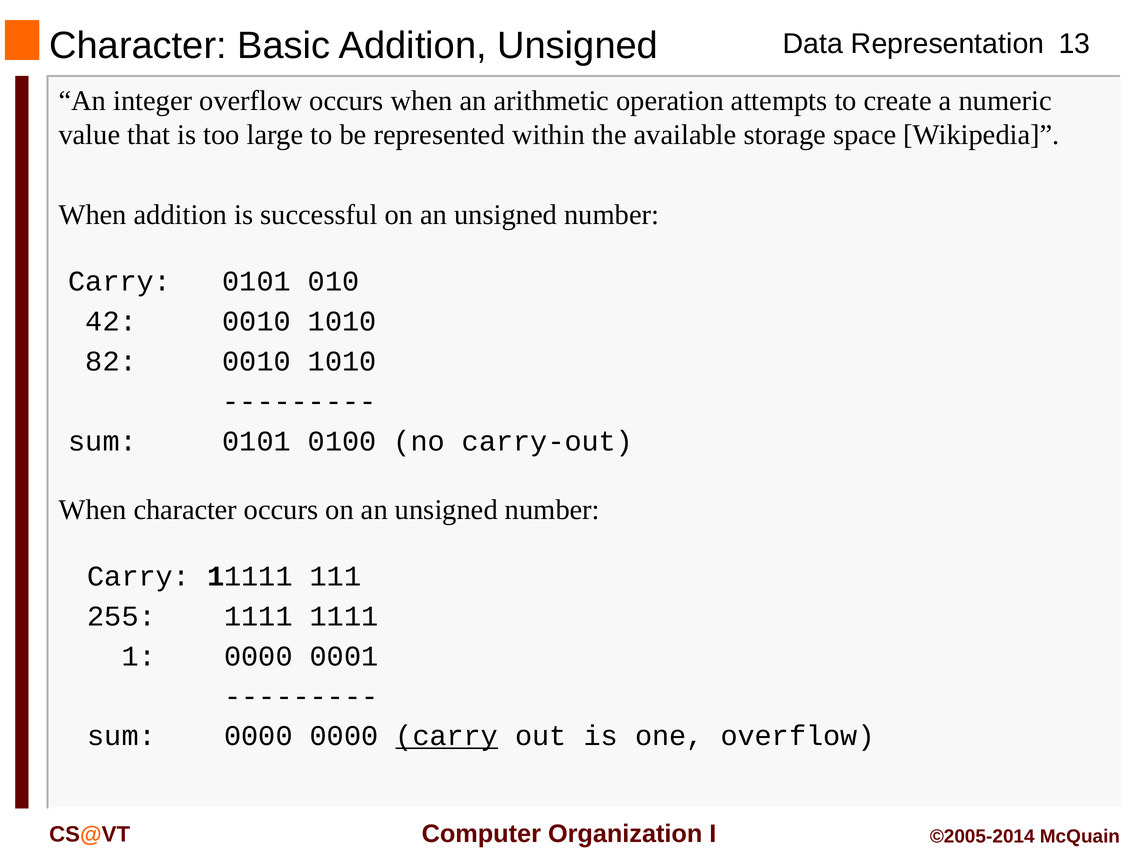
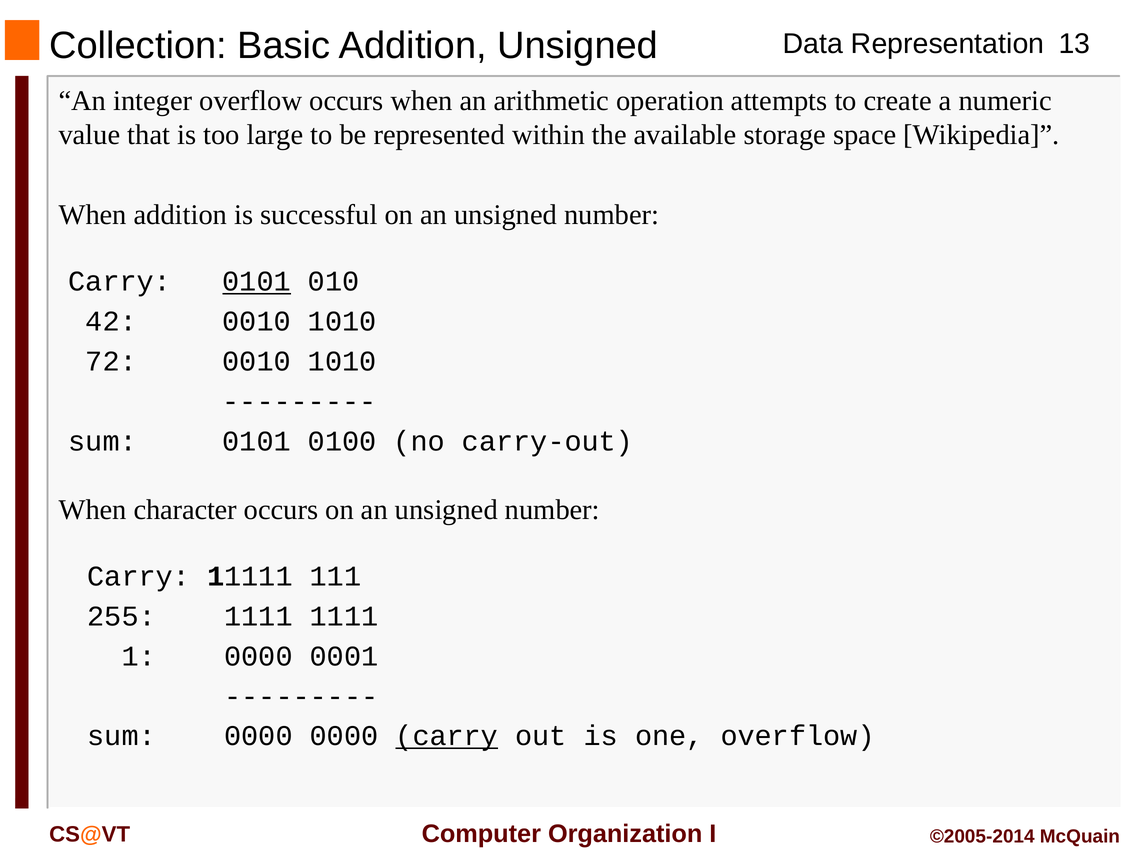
Character: Character -> Collection (138, 45)
0101 underline: none -> present (257, 281)
82: 82 -> 72 (111, 361)
